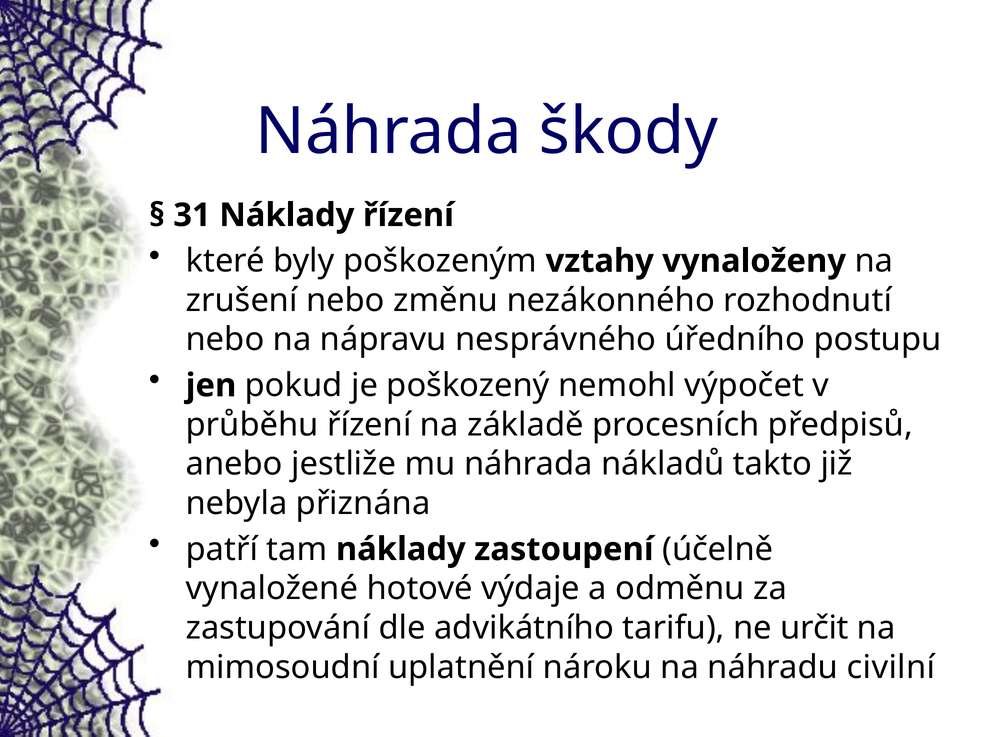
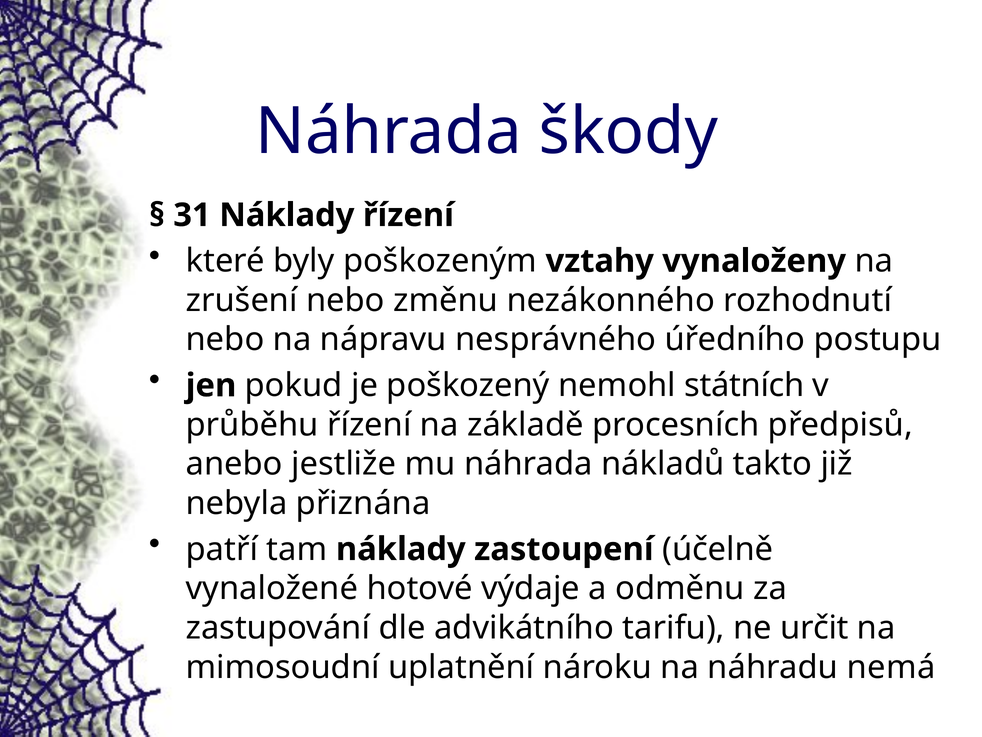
výpočet: výpočet -> státních (744, 385)
civilní: civilní -> nemá (891, 667)
